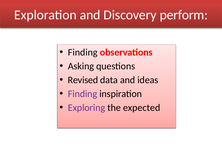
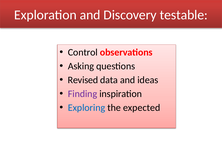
perform: perform -> testable (184, 15)
Finding: Finding -> Control (83, 52)
Exploring colour: purple -> blue (87, 107)
